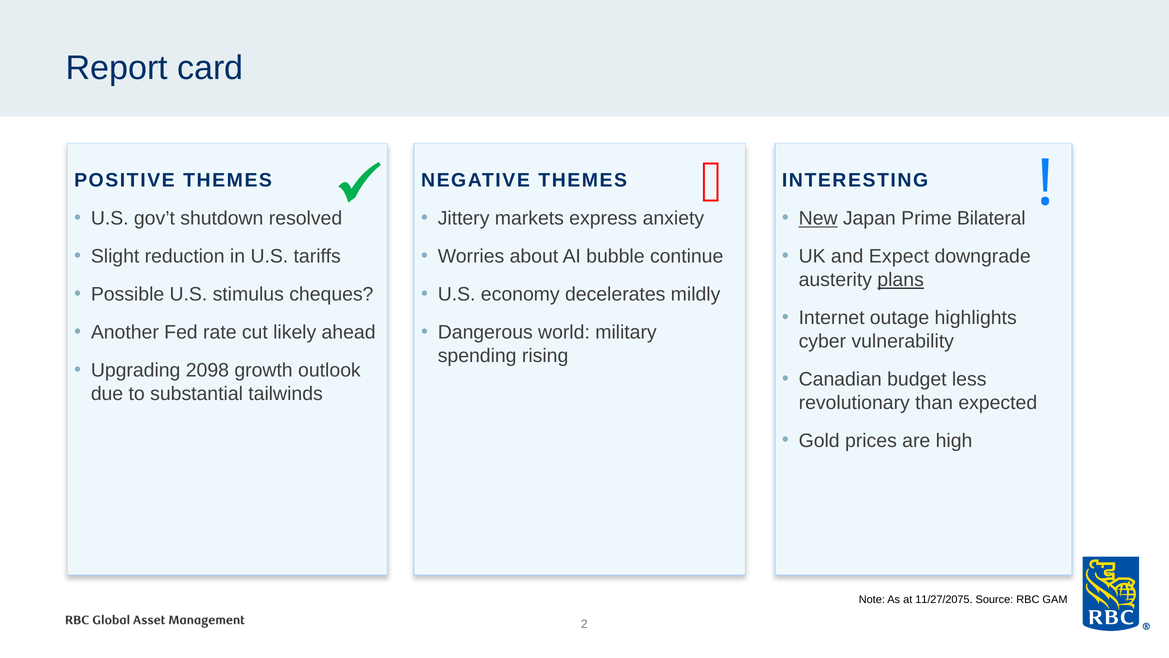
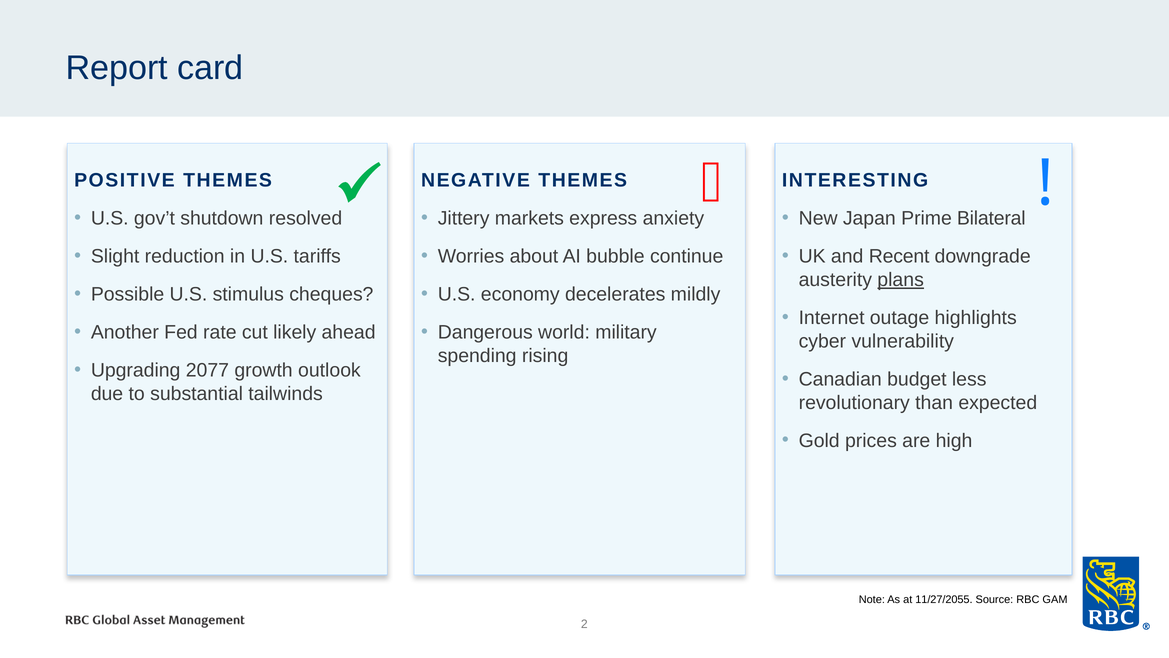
New underline: present -> none (818, 218)
Expect: Expect -> Recent (899, 256)
2098: 2098 -> 2077 (207, 370)
11/27/2075: 11/27/2075 -> 11/27/2055 (944, 599)
